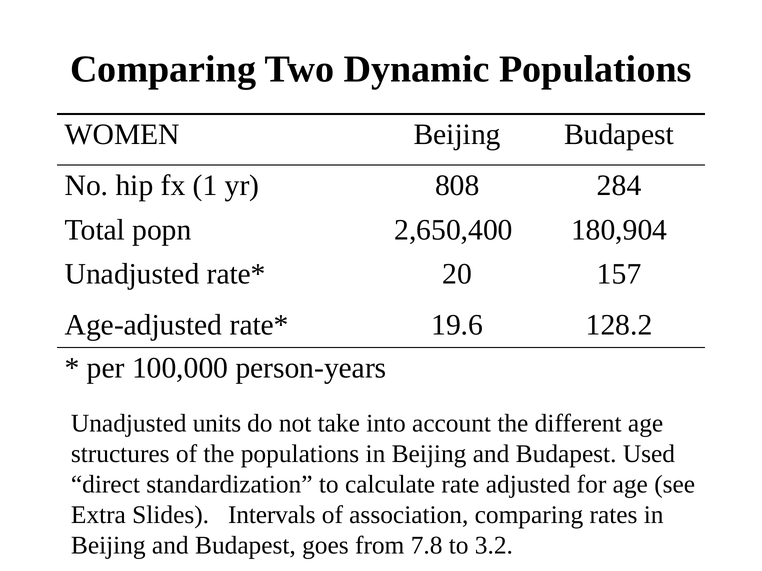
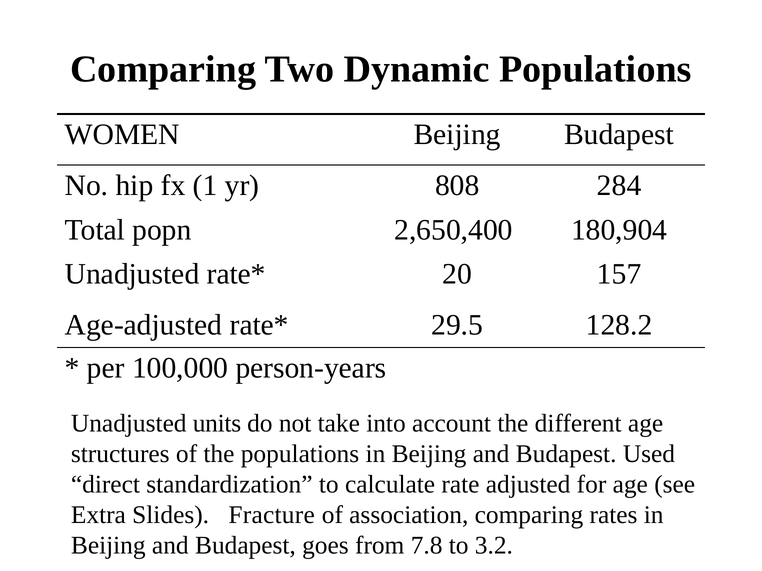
19.6: 19.6 -> 29.5 (457, 325)
Intervals: Intervals -> Fracture (272, 515)
